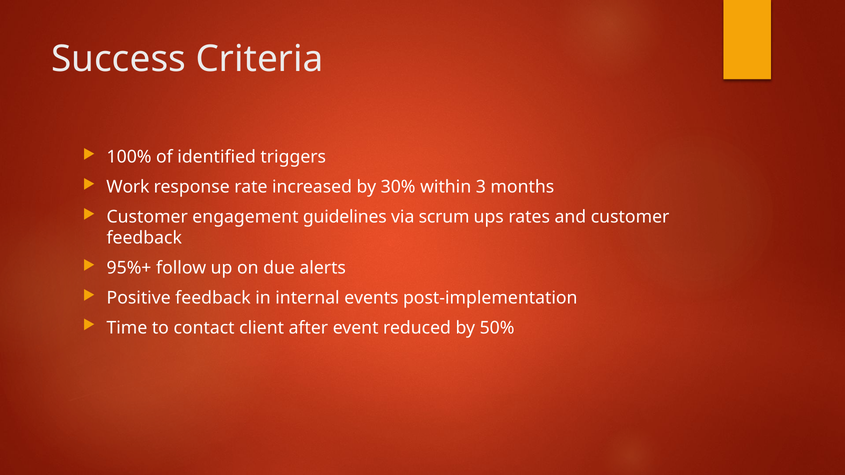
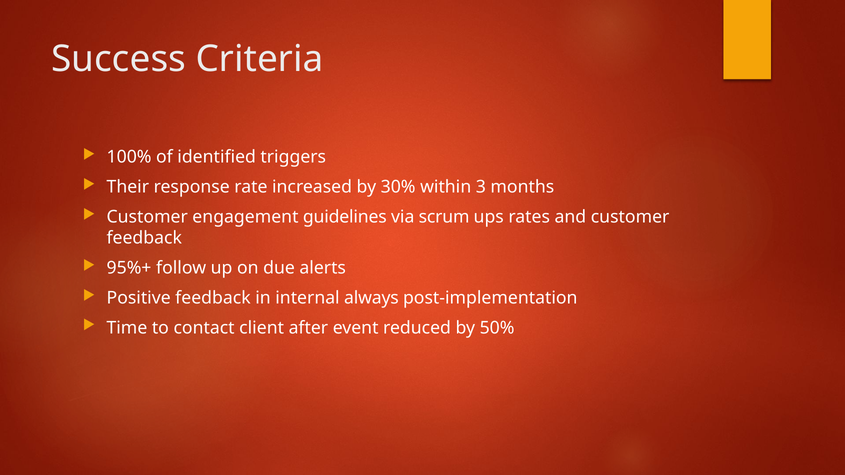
Work: Work -> Their (128, 187)
events: events -> always (371, 298)
